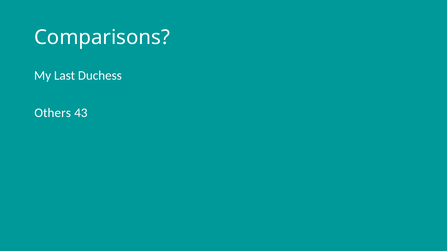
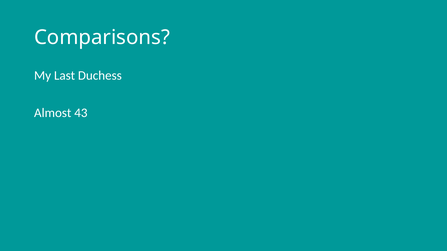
Others: Others -> Almost (53, 113)
